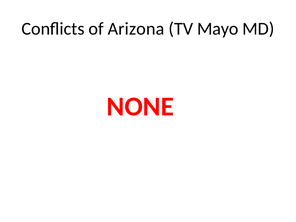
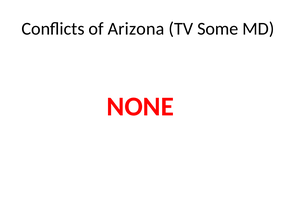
Mayo: Mayo -> Some (218, 29)
